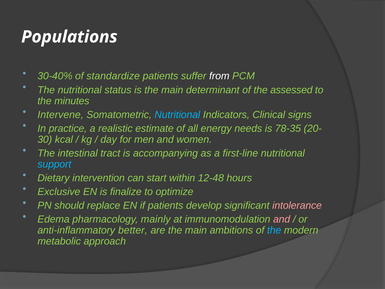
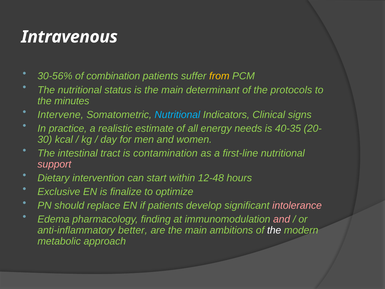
Populations: Populations -> Intravenous (69, 37)
30-40%: 30-40% -> 30-56% (55, 76)
standardize: standardize -> combination (113, 76)
from colour: white -> yellow (219, 76)
assessed: assessed -> protocols (291, 90)
78-35: 78-35 -> 40-35 (288, 128)
accompanying: accompanying -> contamination (165, 153)
support colour: light blue -> pink (54, 164)
mainly: mainly -> finding (156, 219)
the colour: light blue -> white (274, 230)
